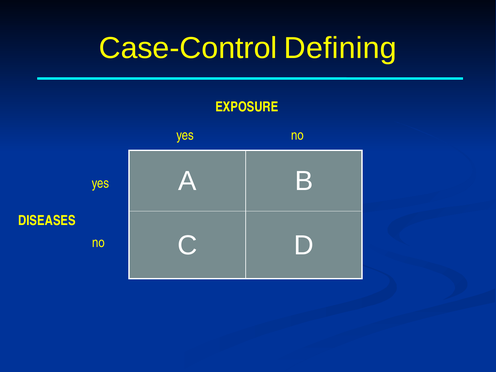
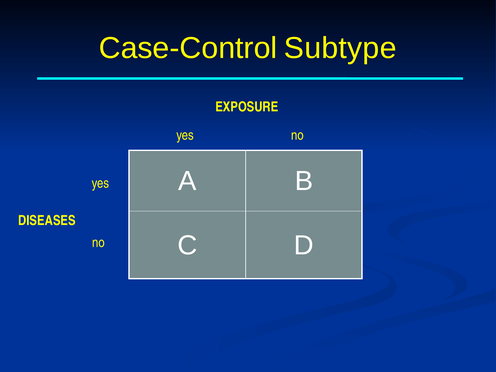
Defining: Defining -> Subtype (340, 48)
